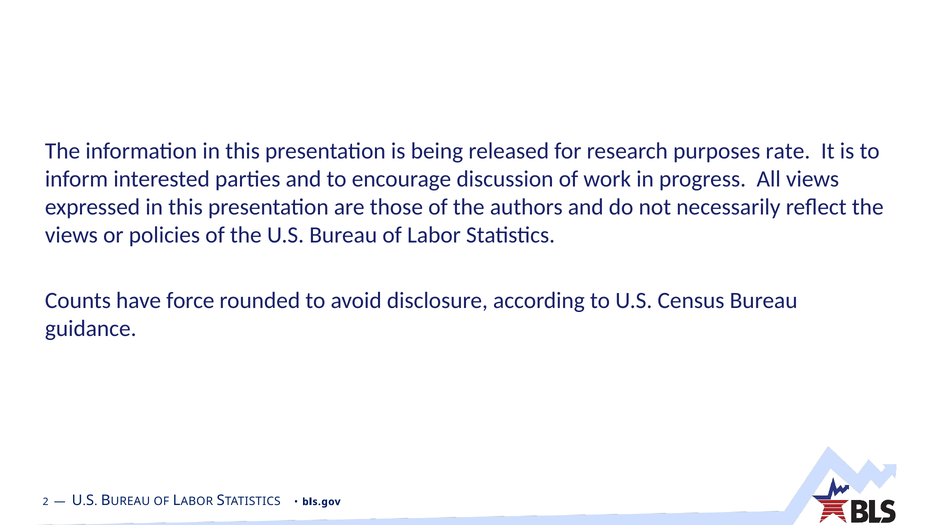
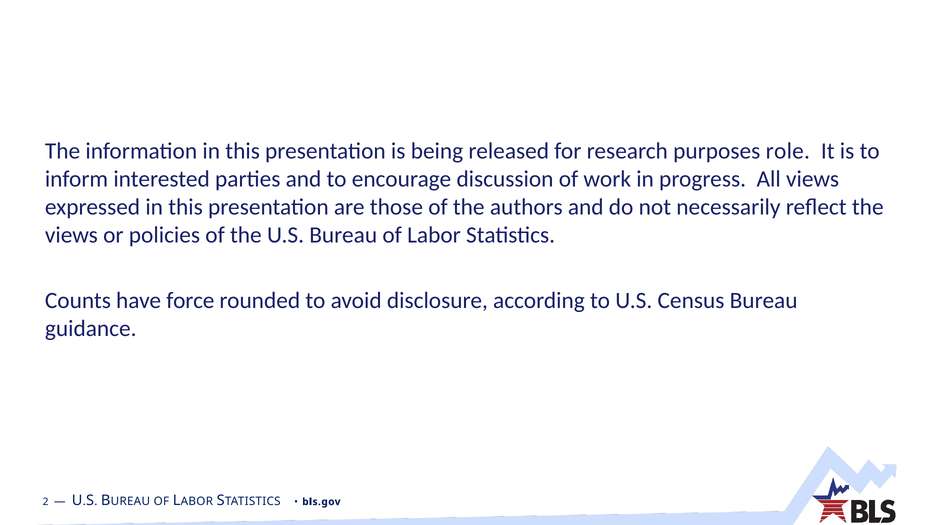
rate: rate -> role (788, 151)
